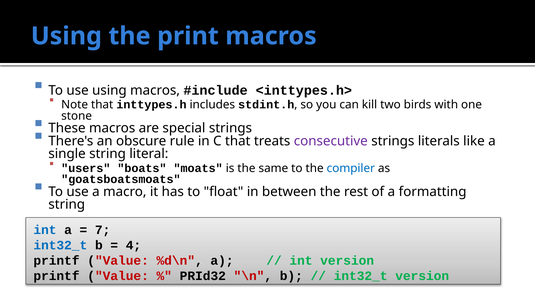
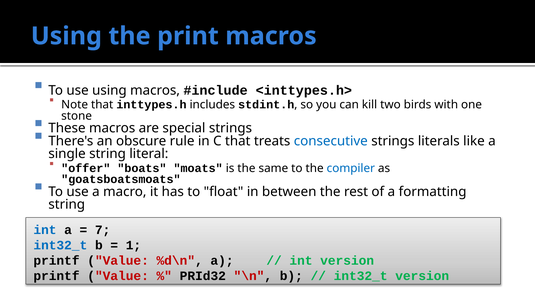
consecutive colour: purple -> blue (331, 141)
users: users -> offer (86, 168)
4: 4 -> 1 (133, 245)
